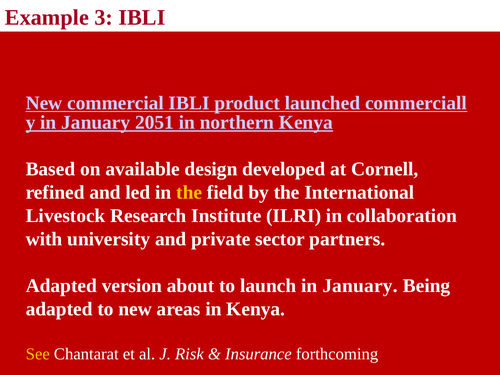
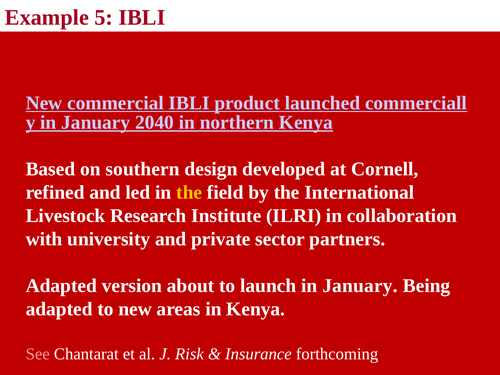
3: 3 -> 5 (104, 17)
2051: 2051 -> 2040 (155, 122)
available: available -> southern (143, 169)
See colour: yellow -> pink (38, 354)
